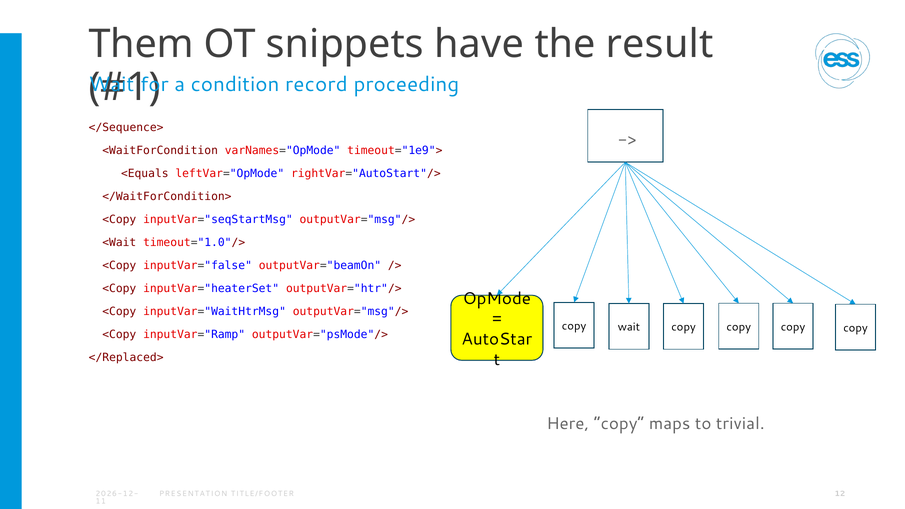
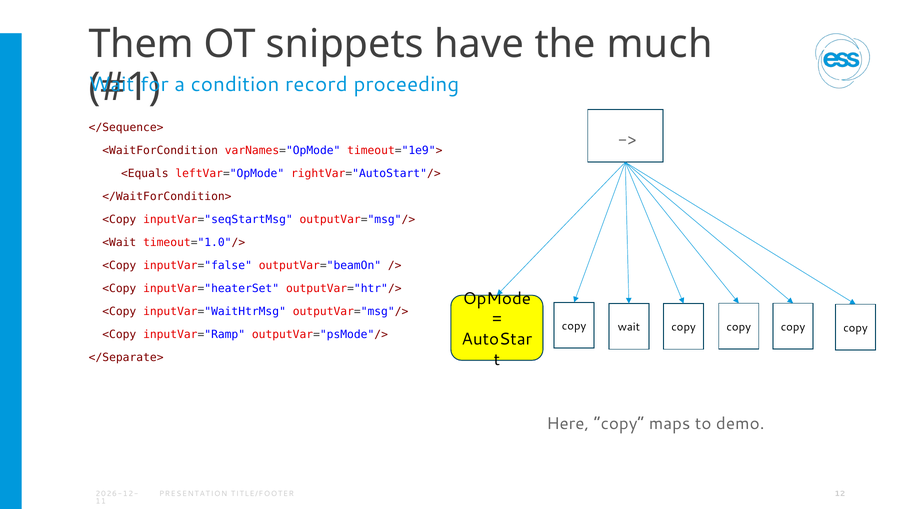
result: result -> much (660, 44)
</Replaced>: </Replaced> -> </Separate> (126, 358)
trivial: trivial -> demo (740, 424)
